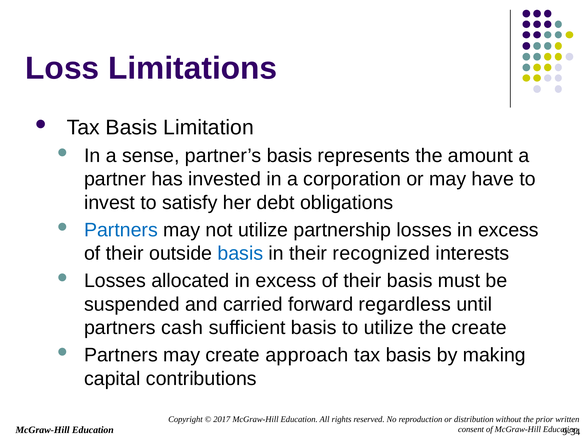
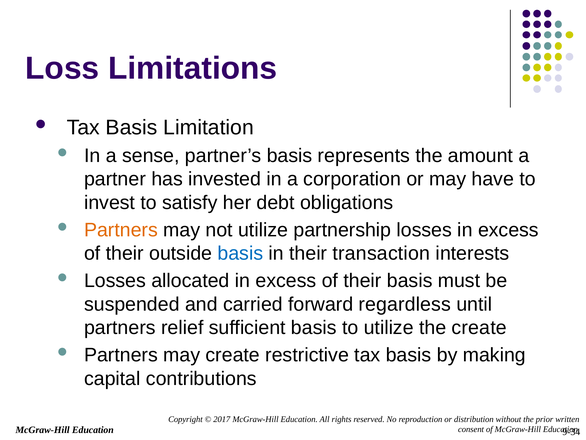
Partners colour: blue -> orange (121, 230)
recognized: recognized -> transaction (381, 253)
cash: cash -> relief (182, 327)
approach: approach -> restrictive (307, 355)
